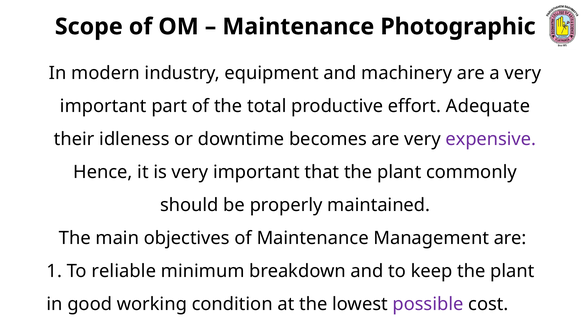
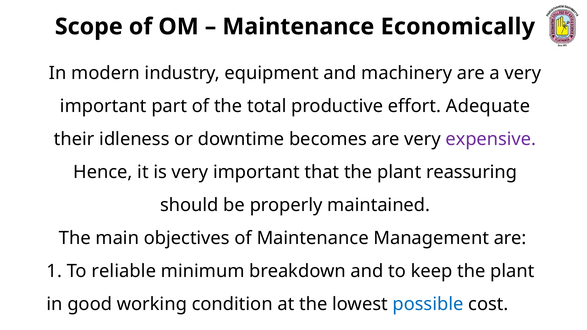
Photographic: Photographic -> Economically (458, 27)
commonly: commonly -> reassuring (472, 172)
possible colour: purple -> blue (428, 304)
